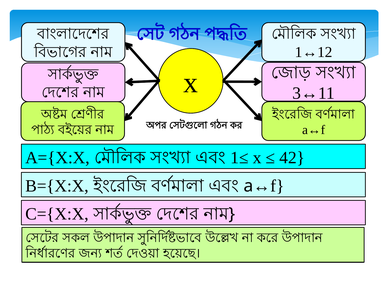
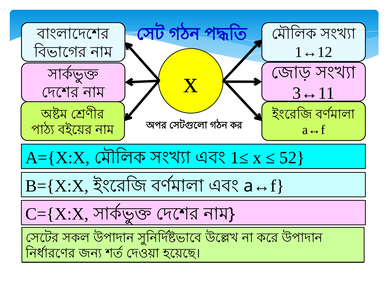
42: 42 -> 52 (292, 158)
